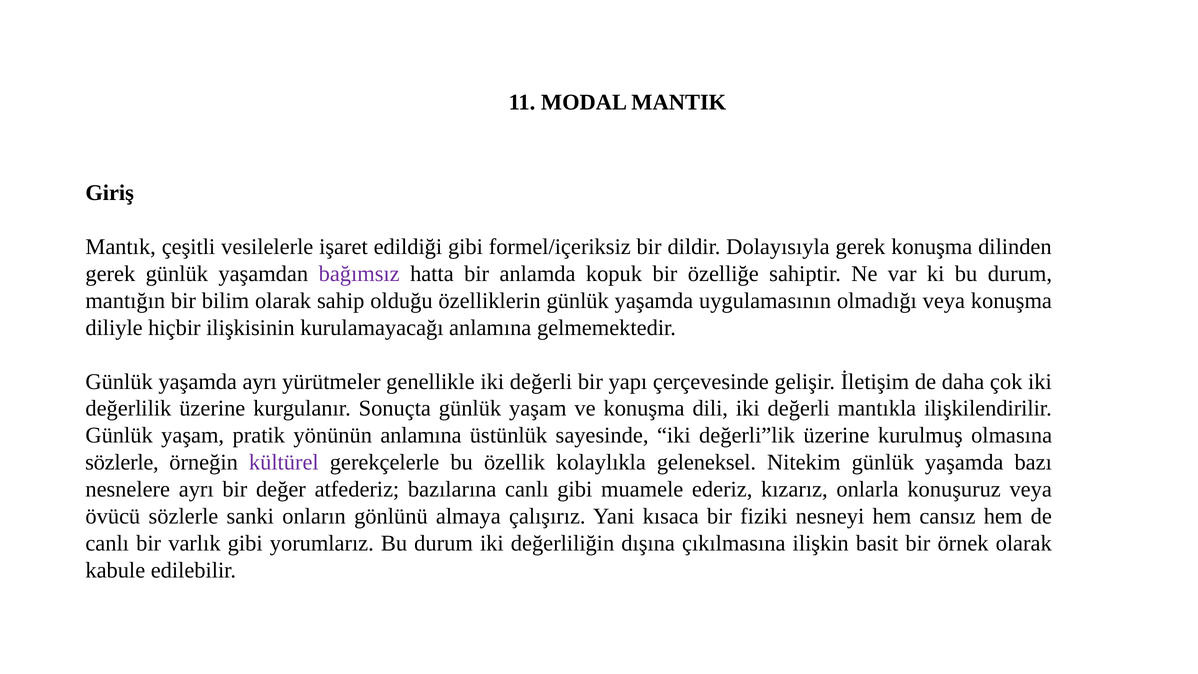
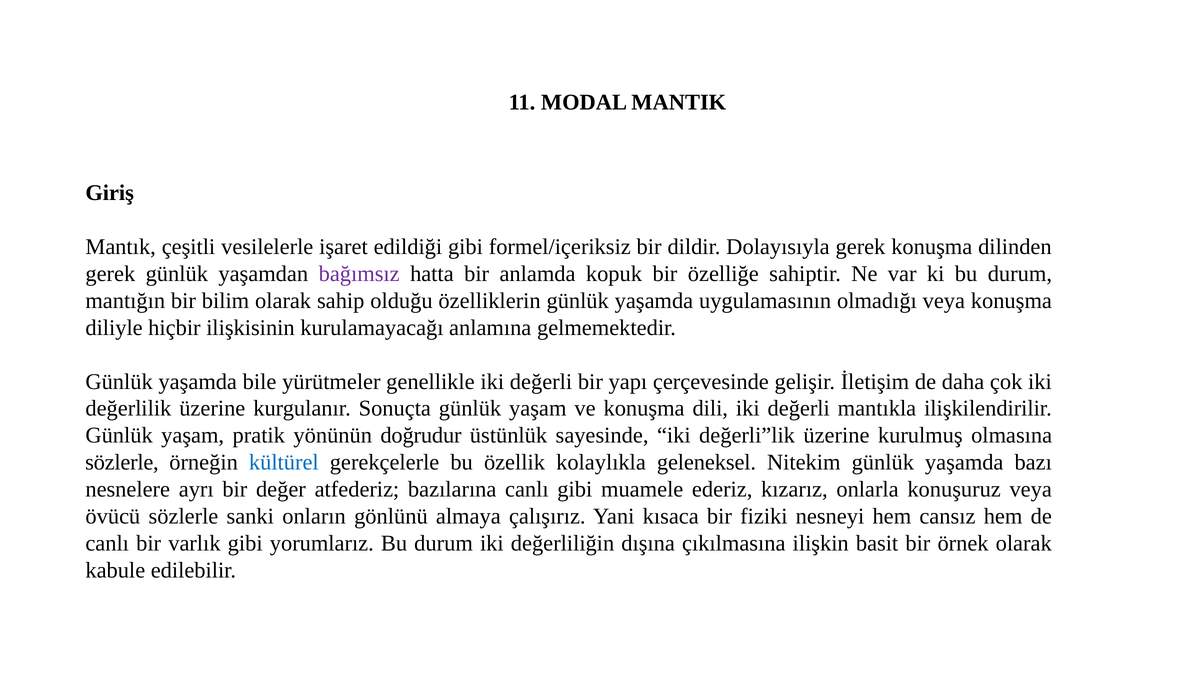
yaşamda ayrı: ayrı -> bile (260, 382)
yönünün anlamına: anlamına -> doğrudur (421, 435)
kültürel colour: purple -> blue (284, 462)
